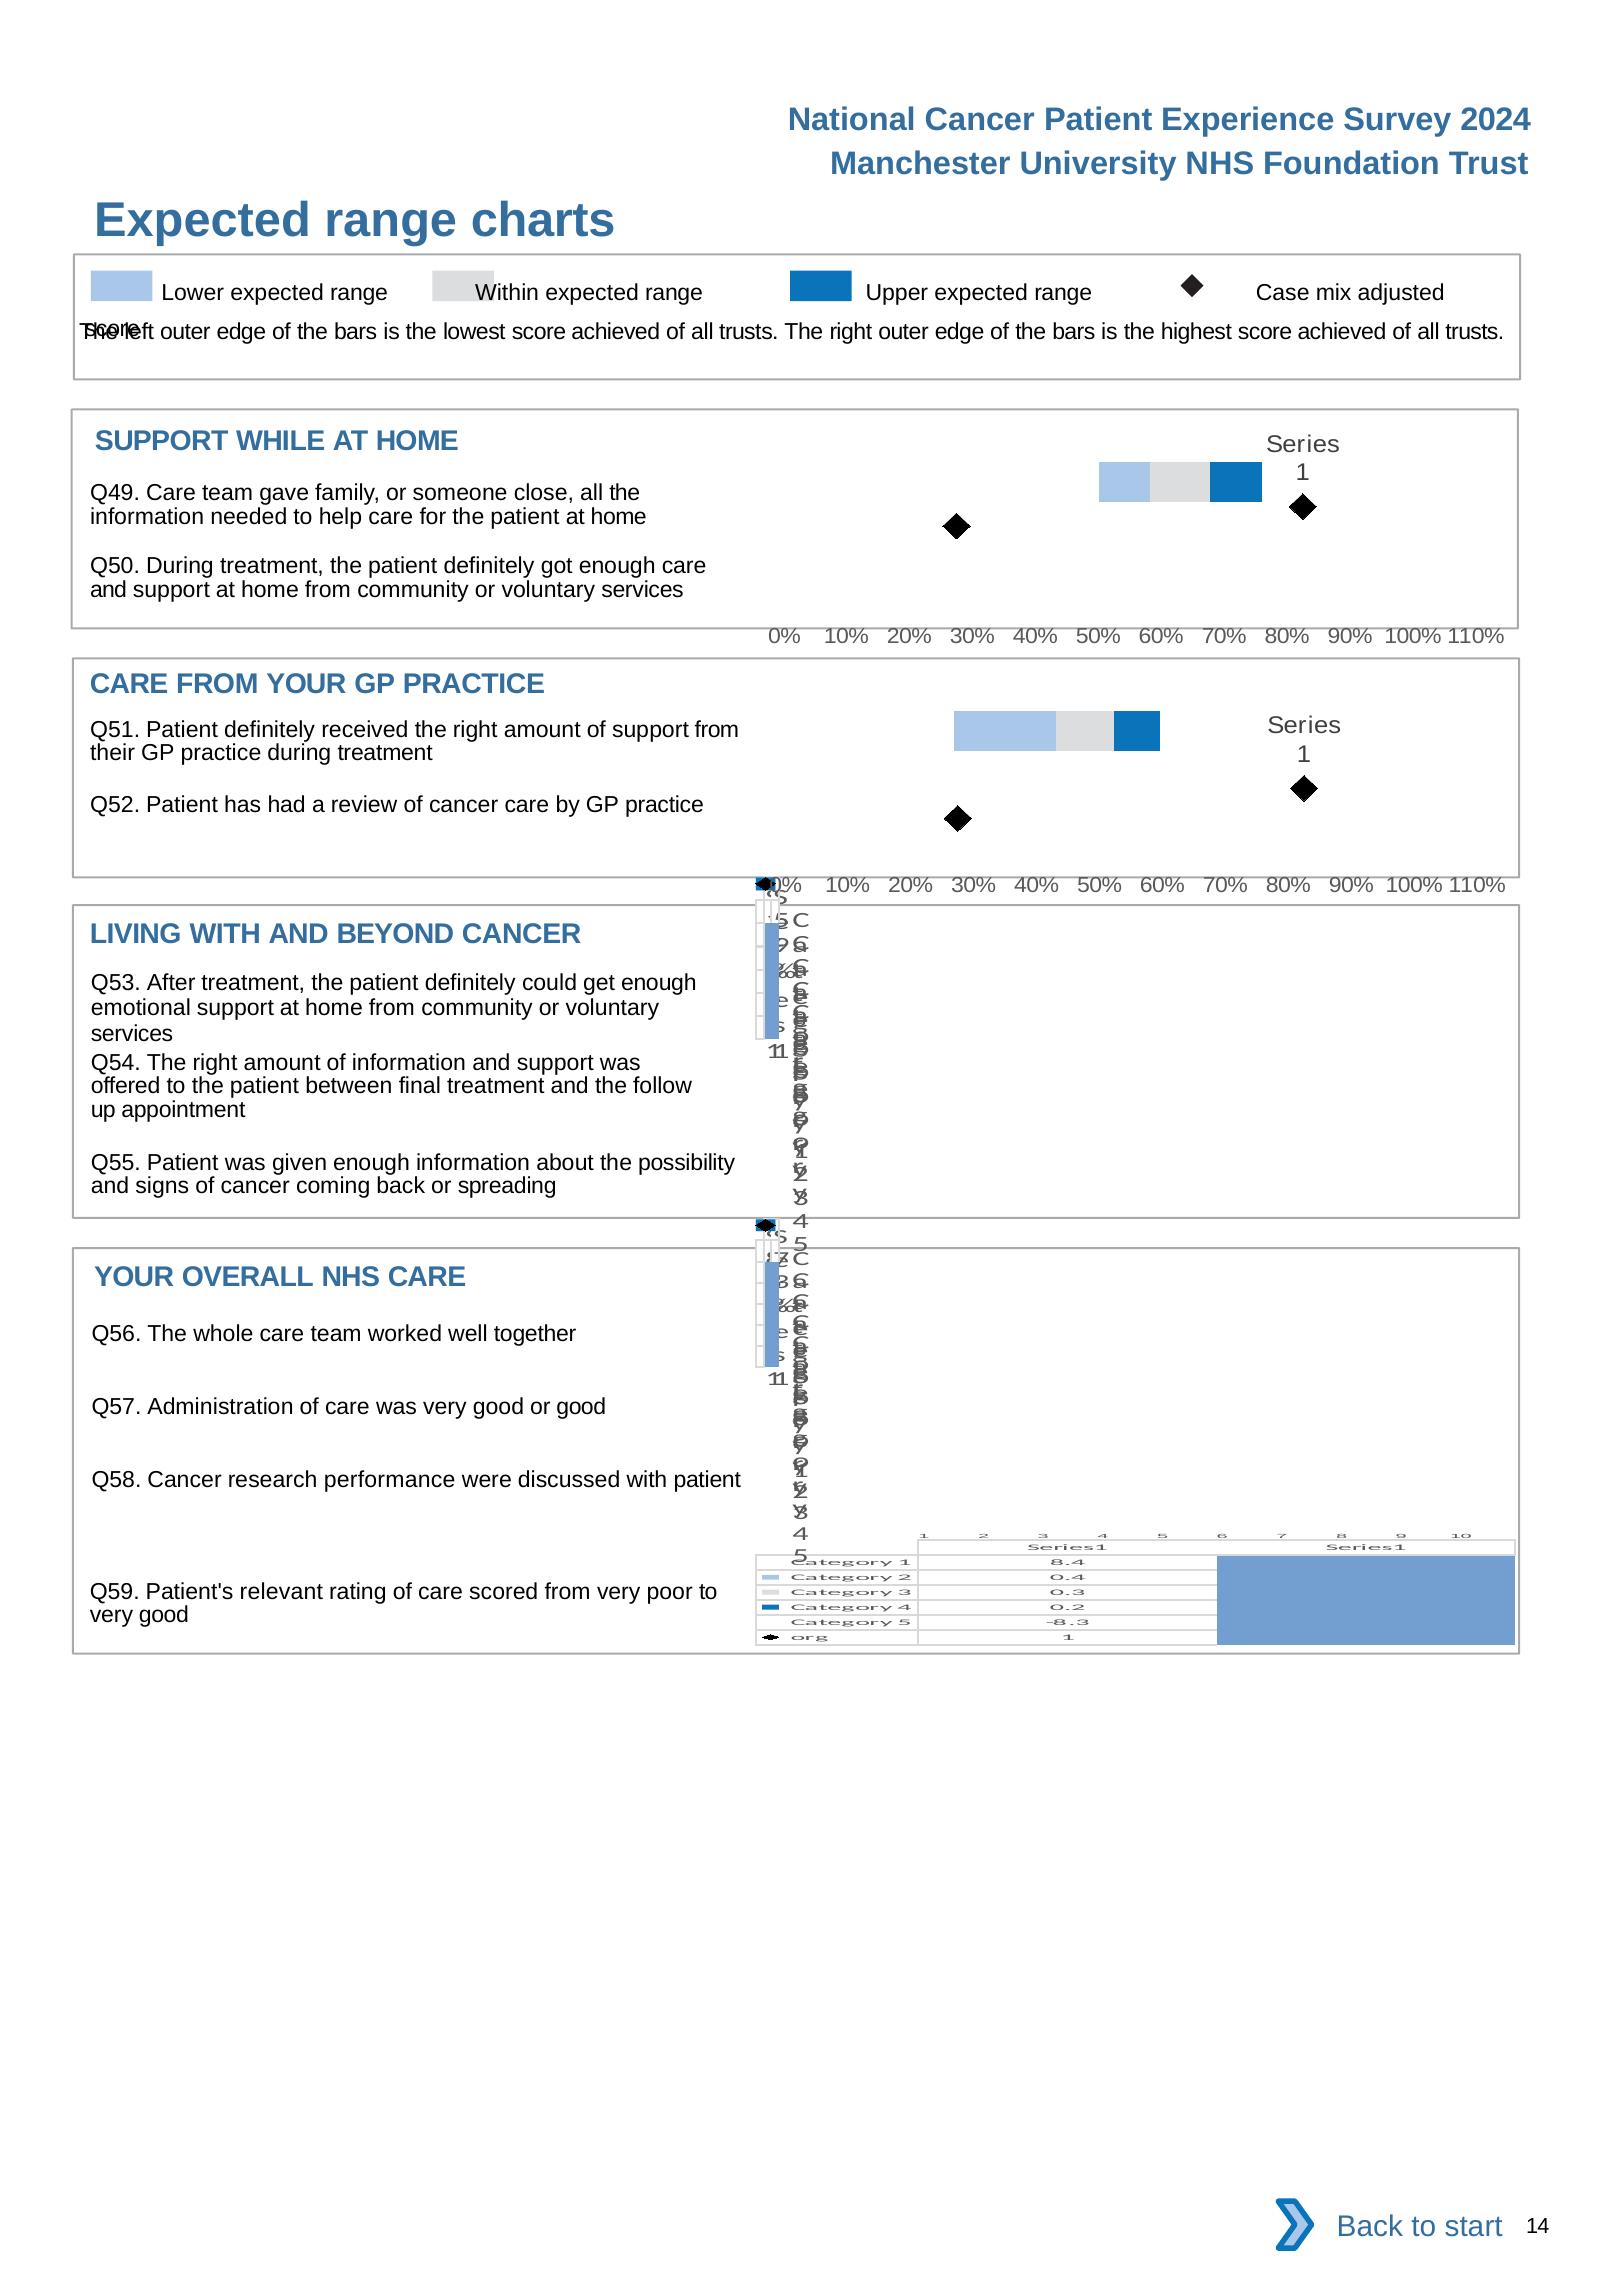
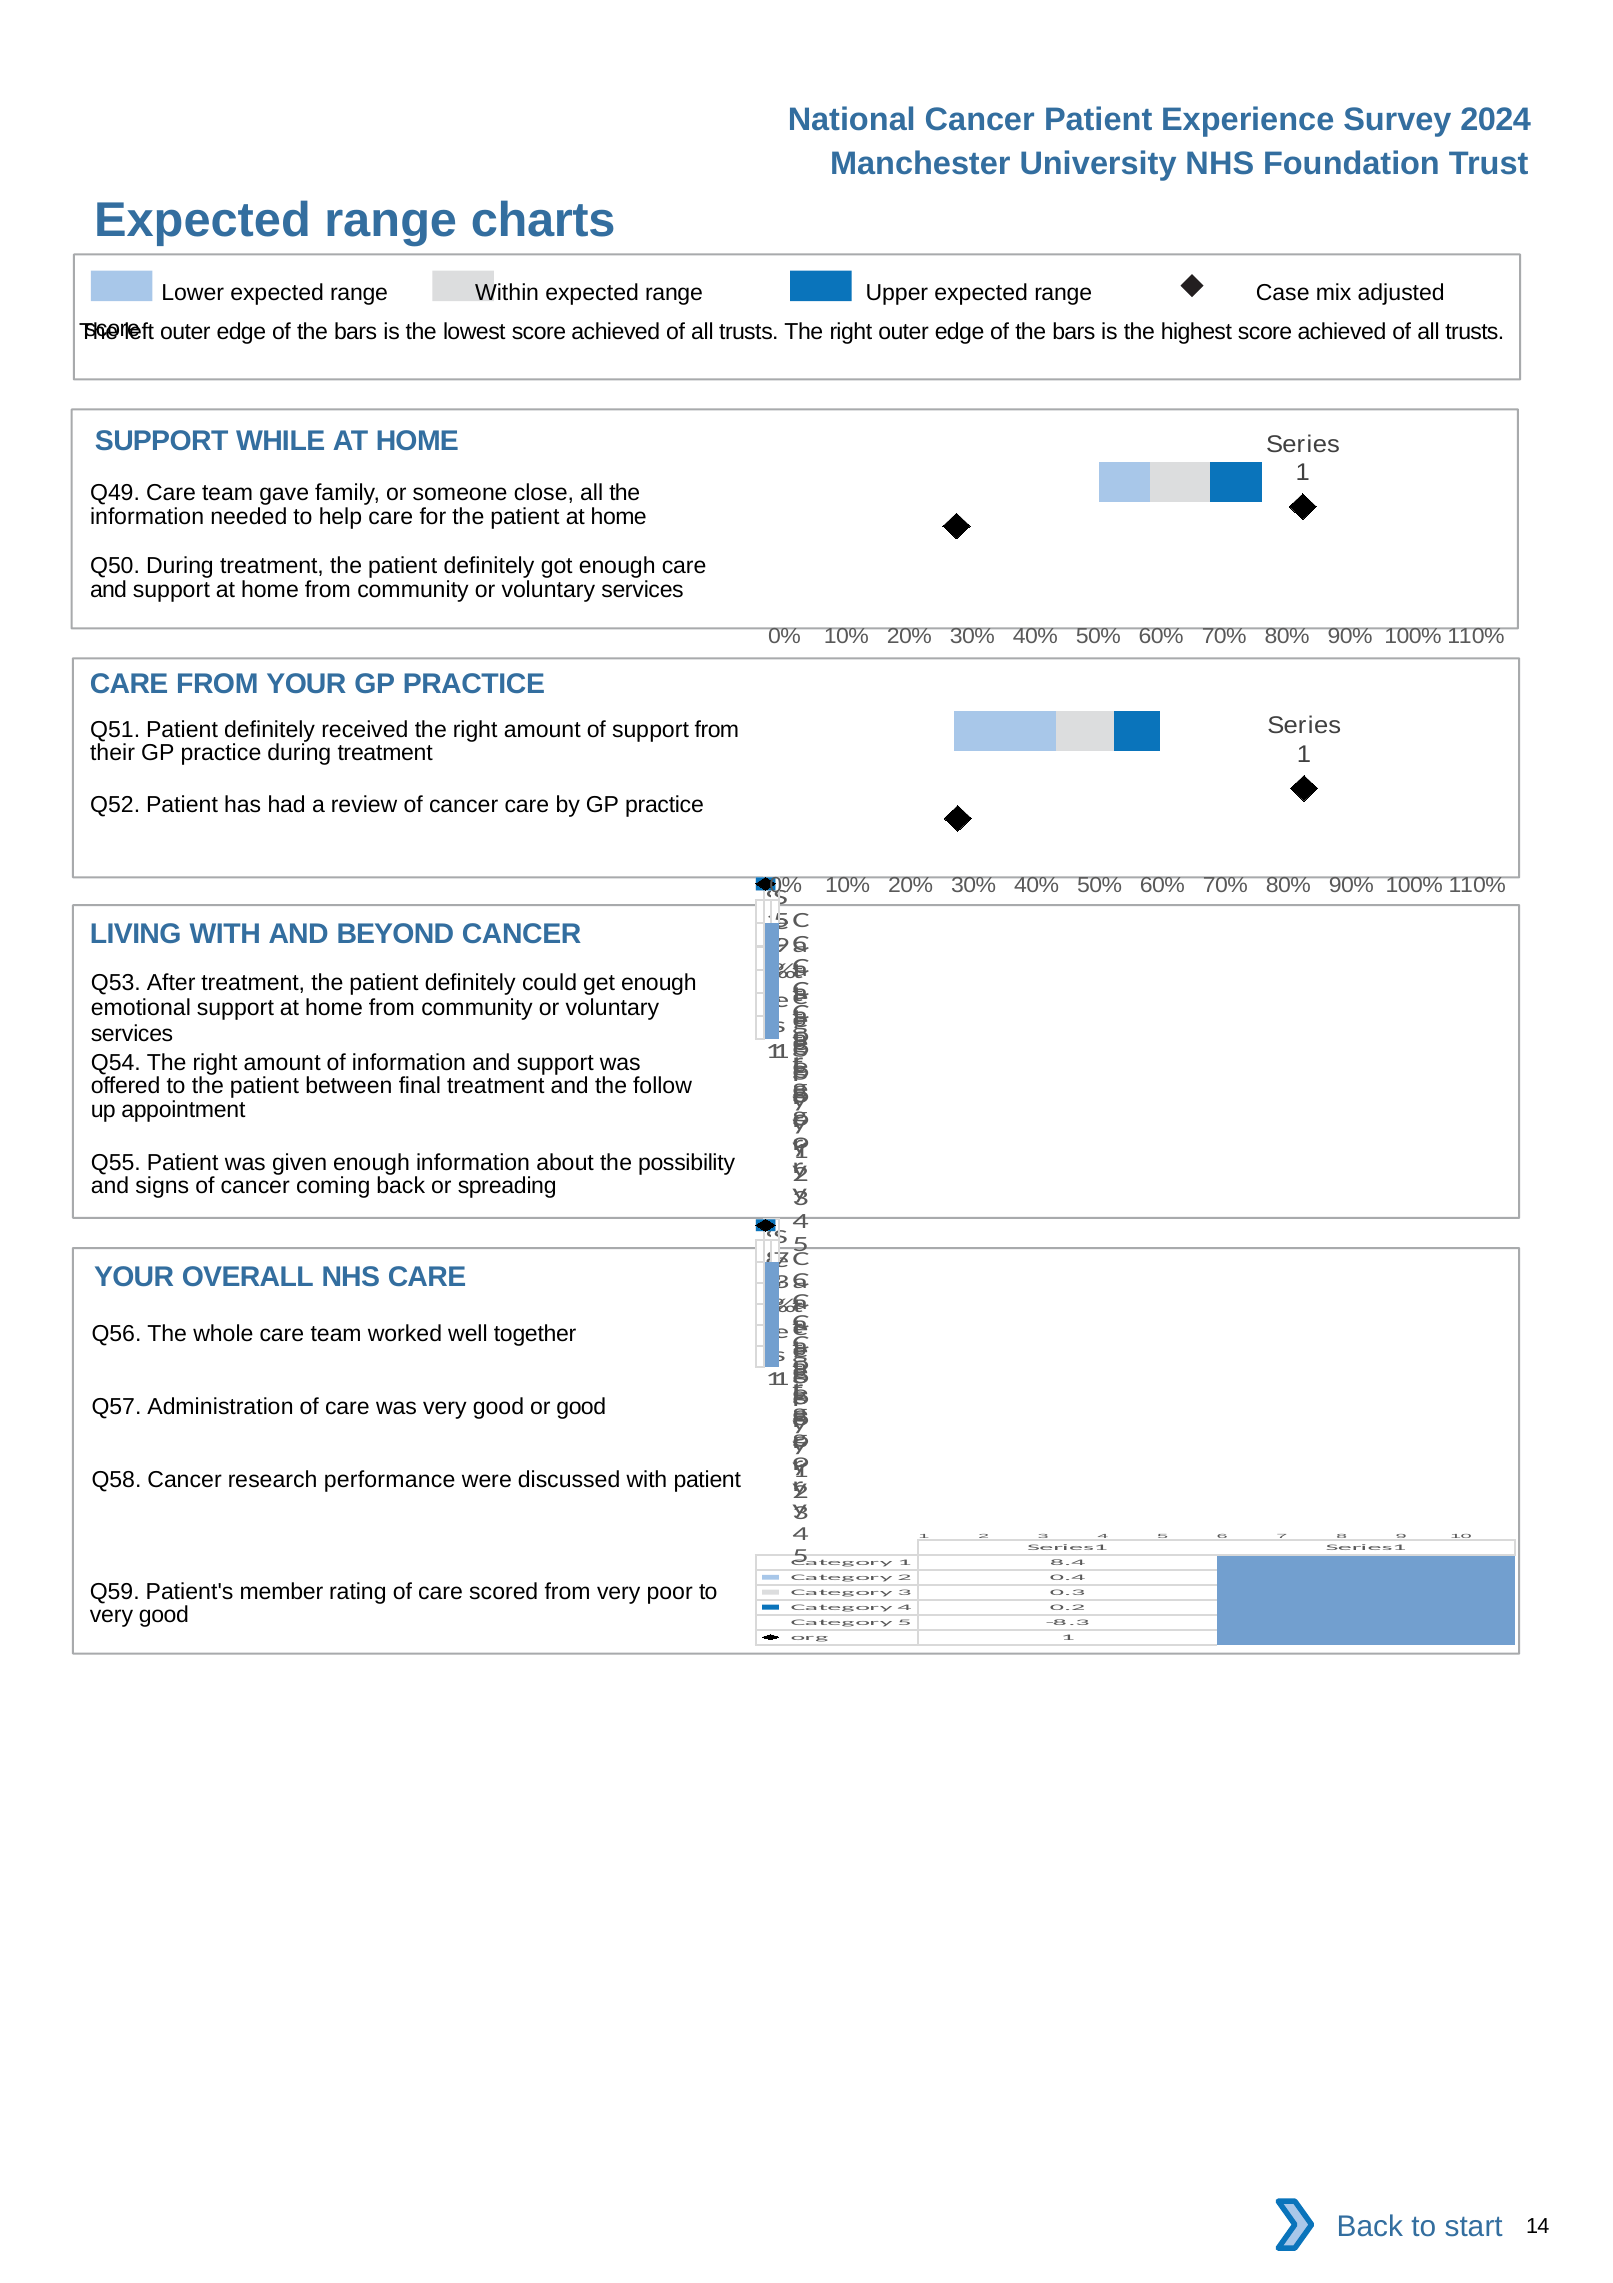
relevant: relevant -> member (281, 1591)
